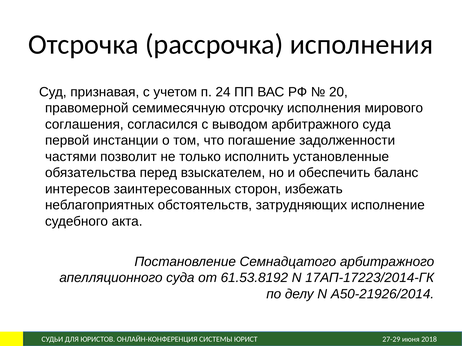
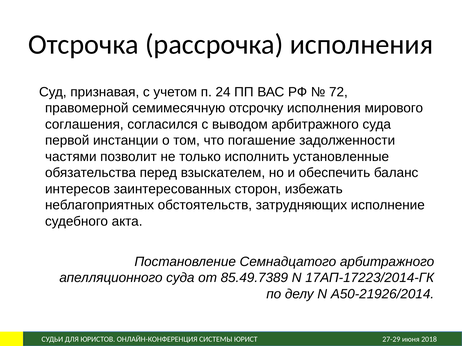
20: 20 -> 72 (338, 92)
61.53.8192: 61.53.8192 -> 85.49.7389 (254, 278)
